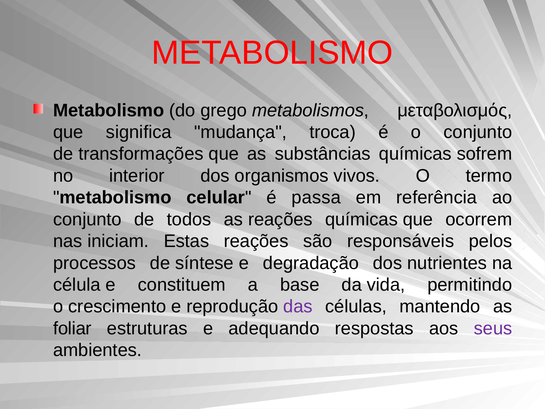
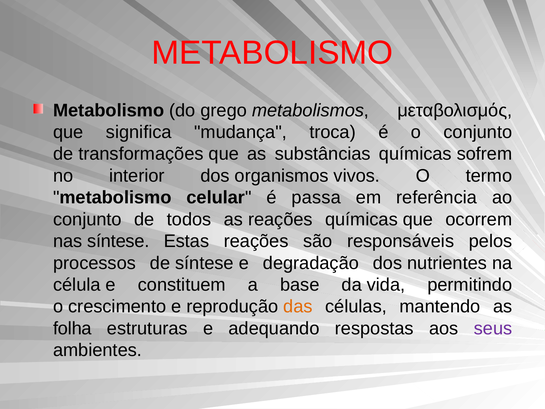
nas iniciam: iniciam -> síntese (118, 241)
das colour: purple -> orange (298, 306)
foliar: foliar -> folha (72, 328)
